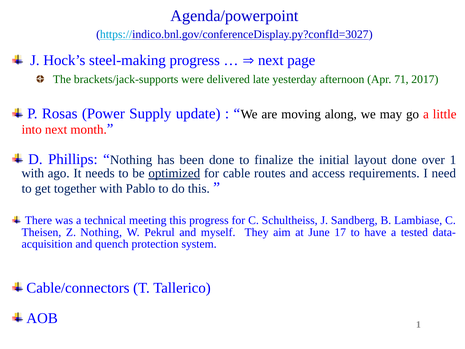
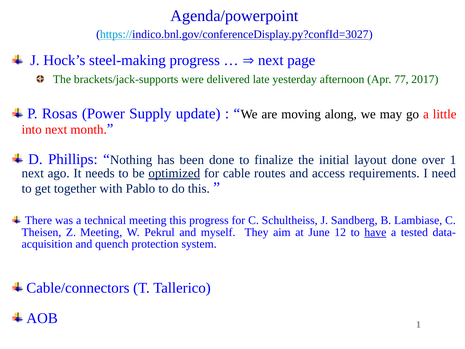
71: 71 -> 77 (401, 79)
with: with -> next (33, 173)
Z Nothing: Nothing -> Meeting (101, 232)
17: 17 -> 12 (340, 232)
have underline: none -> present (375, 232)
